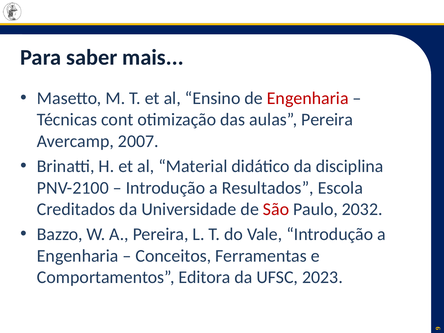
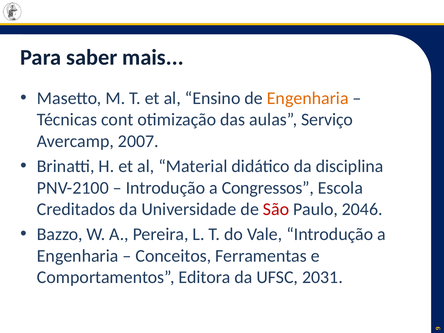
Engenharia colour: red -> orange (308, 98)
aulas Pereira: Pereira -> Serviço (327, 120)
Resultados: Resultados -> Congressos (268, 188)
2032: 2032 -> 2046 (362, 209)
2023: 2023 -> 2031 (322, 277)
